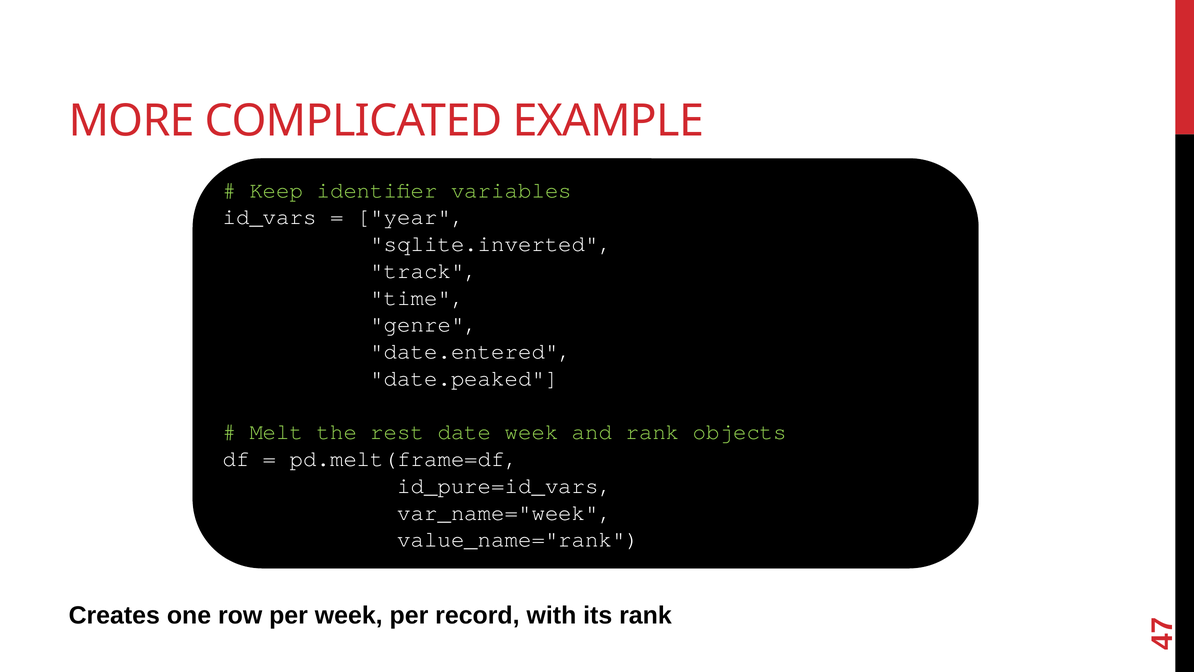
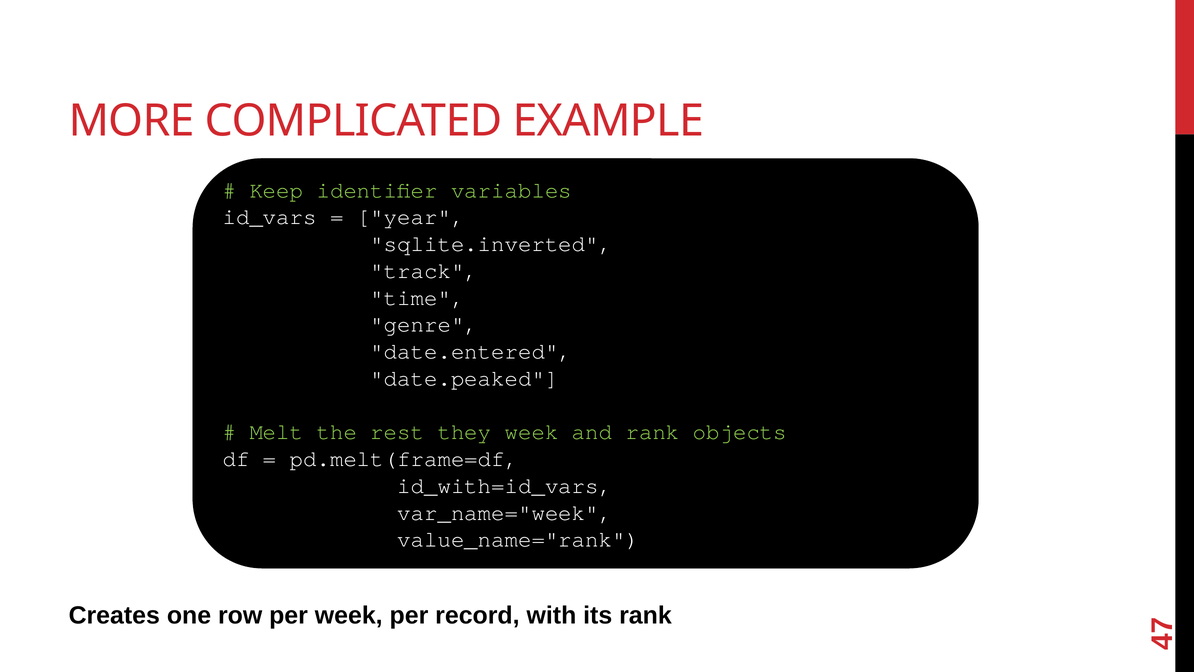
date: date -> they (464, 432)
id_pure=id_vars: id_pure=id_vars -> id_with=id_vars (505, 486)
